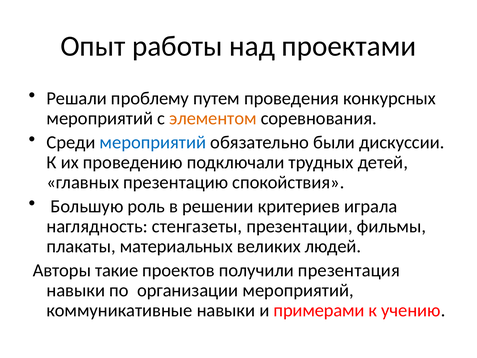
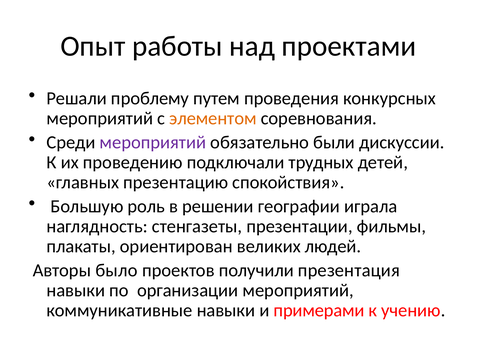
мероприятий colour: blue -> purple (153, 142)
критериев: критериев -> географии (299, 206)
материальных: материальных -> ориентирован (176, 246)
такие: такие -> было (117, 270)
